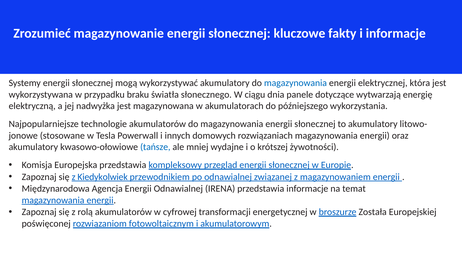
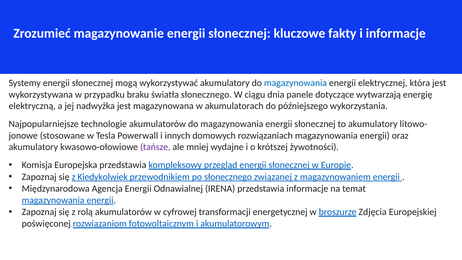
tańsze colour: blue -> purple (155, 147)
po odnawialnej: odnawialnej -> słonecznego (228, 177)
Została: Została -> Zdjęcia (373, 212)
